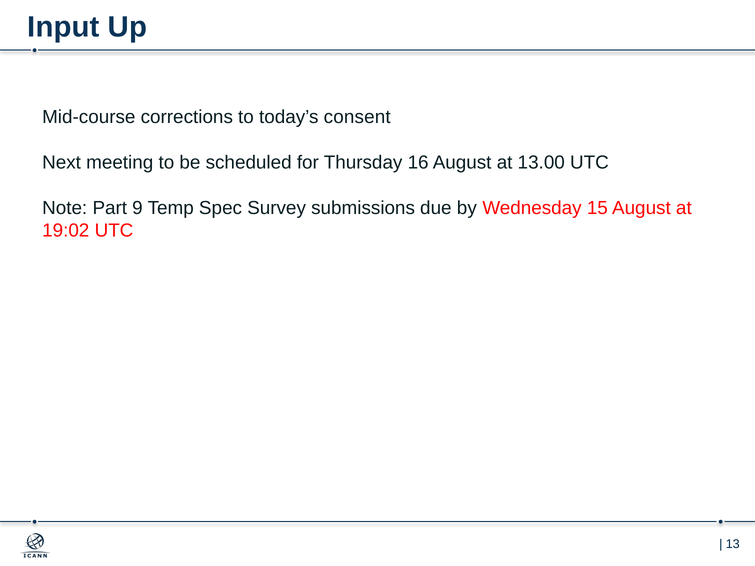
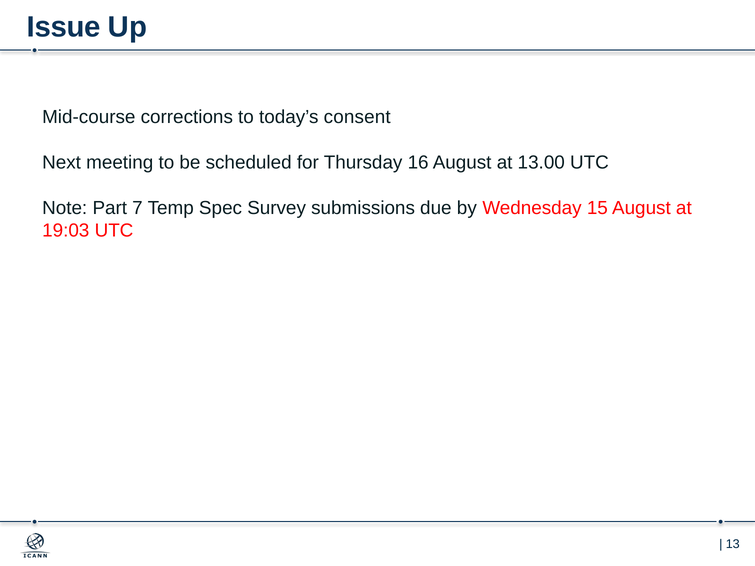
Input: Input -> Issue (64, 27)
9: 9 -> 7 (137, 208)
19:02: 19:02 -> 19:03 (66, 231)
